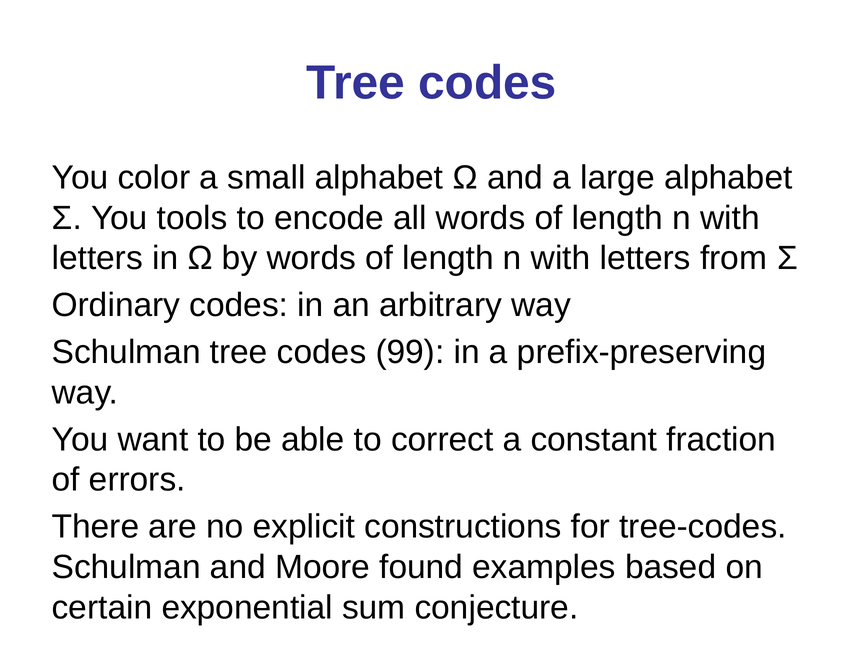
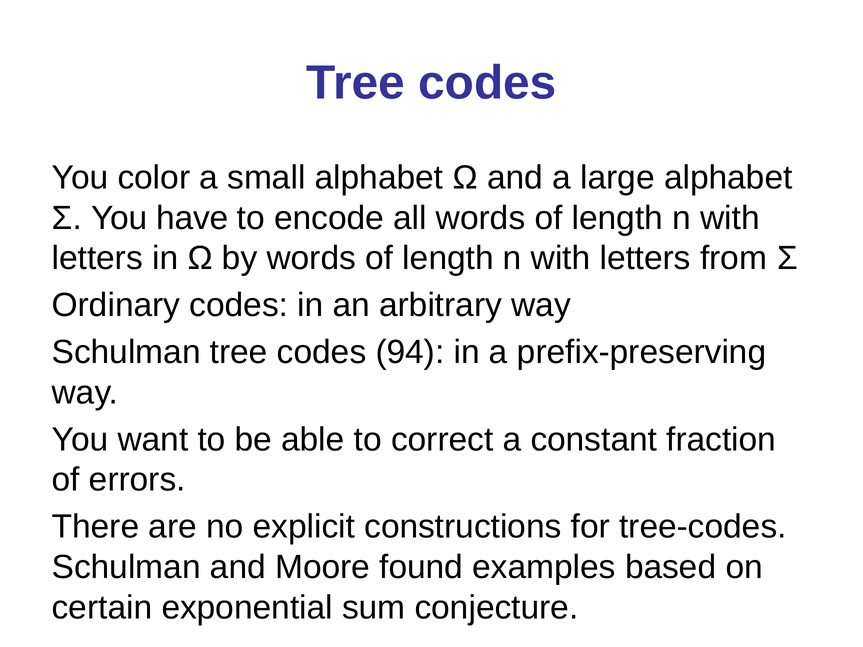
tools: tools -> have (192, 218)
99: 99 -> 94 (410, 352)
